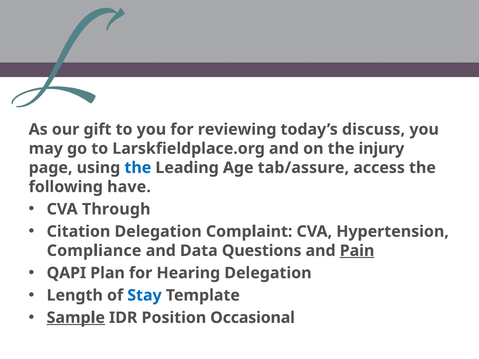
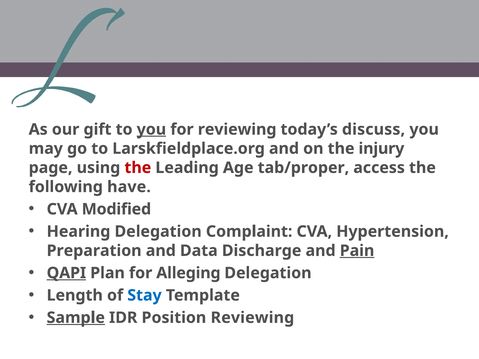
you underline: none -> present (151, 129)
the colour: blue -> red (138, 168)
tab/assure: tab/assure -> tab/proper (303, 168)
Through: Through -> Modified (116, 209)
Citation: Citation -> Hearing (79, 232)
Compliance: Compliance -> Preparation (94, 251)
Questions: Questions -> Discharge (262, 251)
QAPI underline: none -> present (66, 273)
Hearing: Hearing -> Alleging (188, 273)
Position Occasional: Occasional -> Reviewing (252, 318)
